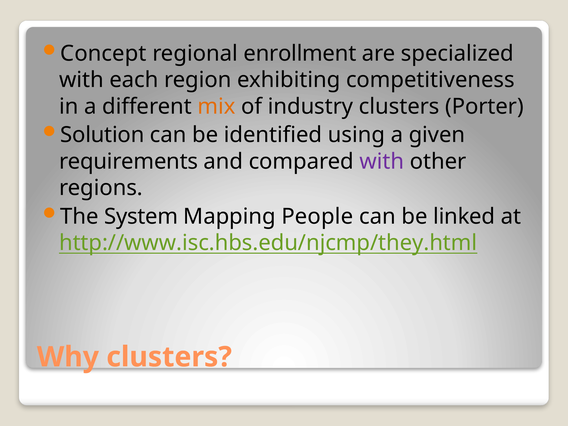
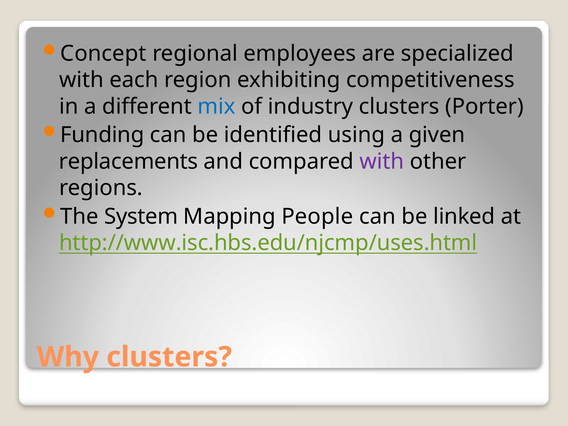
enrollment: enrollment -> employees (300, 53)
mix colour: orange -> blue (216, 106)
Solution: Solution -> Funding (102, 135)
requirements: requirements -> replacements (129, 161)
http://www.isc.hbs.edu/njcmp/they.html: http://www.isc.hbs.edu/njcmp/they.html -> http://www.isc.hbs.edu/njcmp/uses.html (268, 243)
